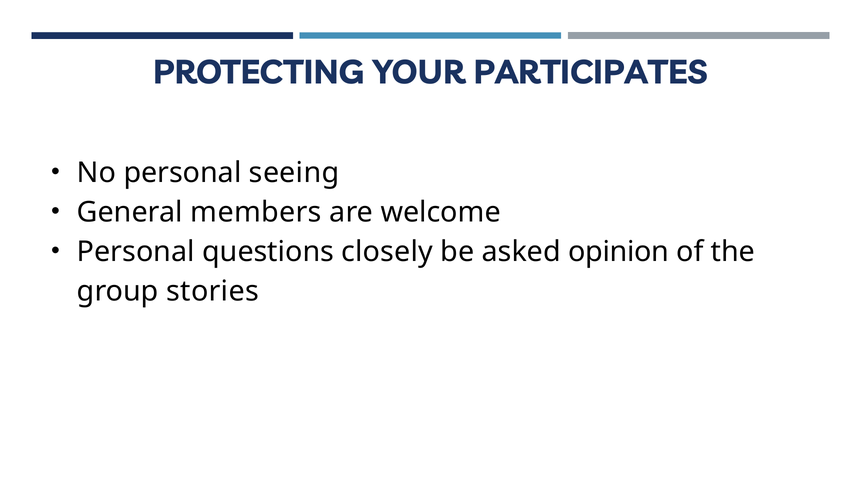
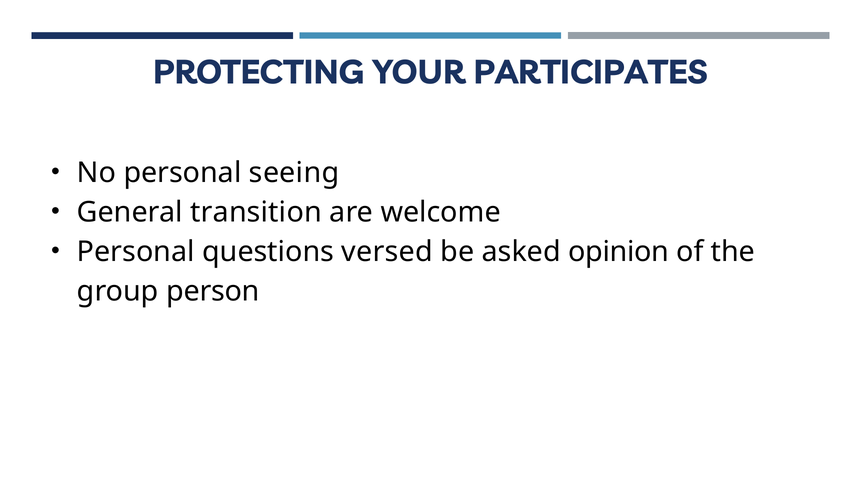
members: members -> transition (256, 212)
closely: closely -> versed (387, 252)
stories: stories -> person (213, 292)
